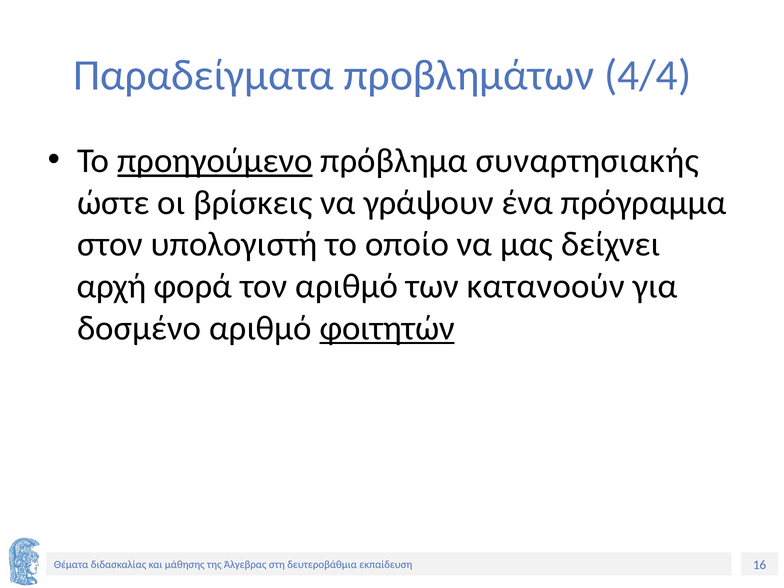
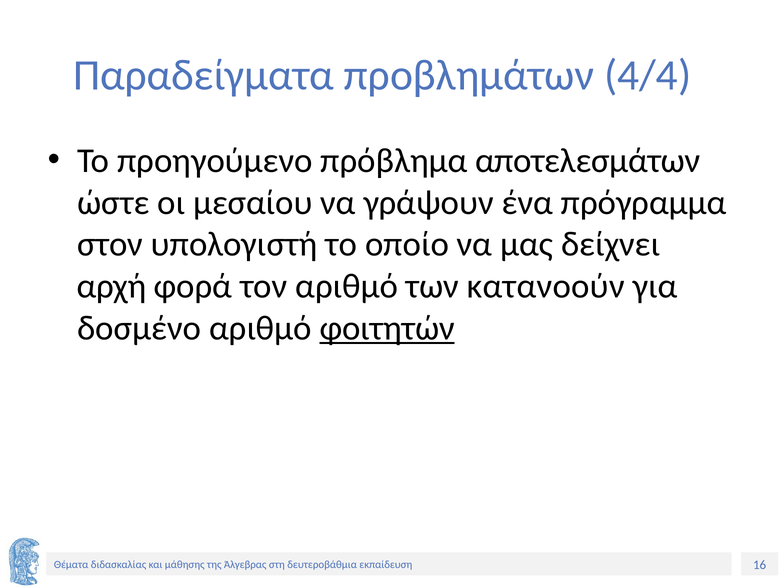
προηγούμενο underline: present -> none (215, 161)
συναρτησιακής: συναρτησιακής -> αποτελεσμάτων (588, 161)
βρίσκεις: βρίσκεις -> μεσαίου (253, 203)
